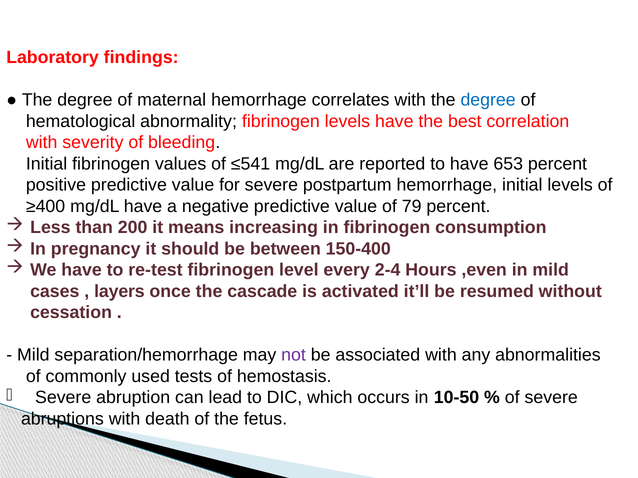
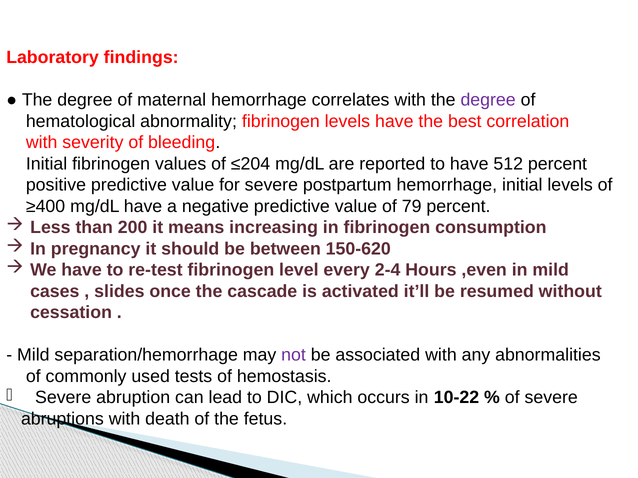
degree colour: blue -> purple (488, 100)
≤541: ≤541 -> ≤204 (251, 164)
653: 653 -> 512 (508, 164)
150-400: 150-400 -> 150-620 (358, 249)
layers: layers -> slides (119, 292)
10-50: 10-50 -> 10-22 (457, 398)
